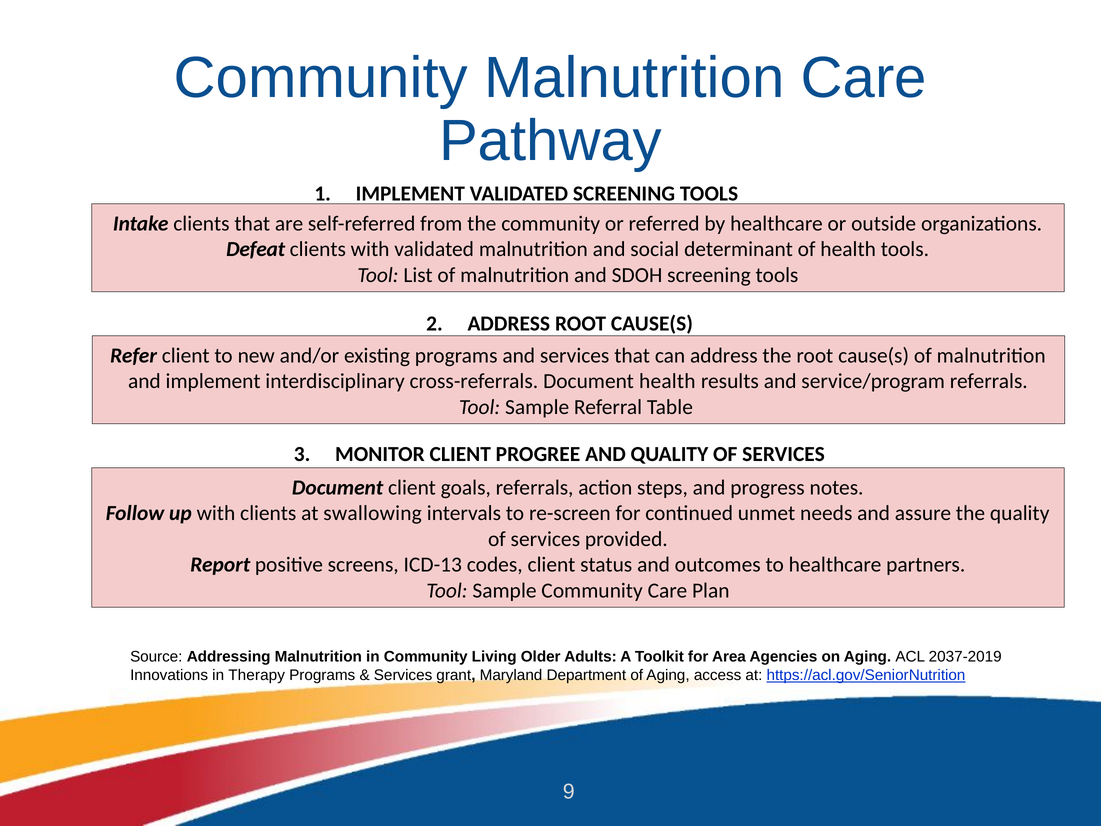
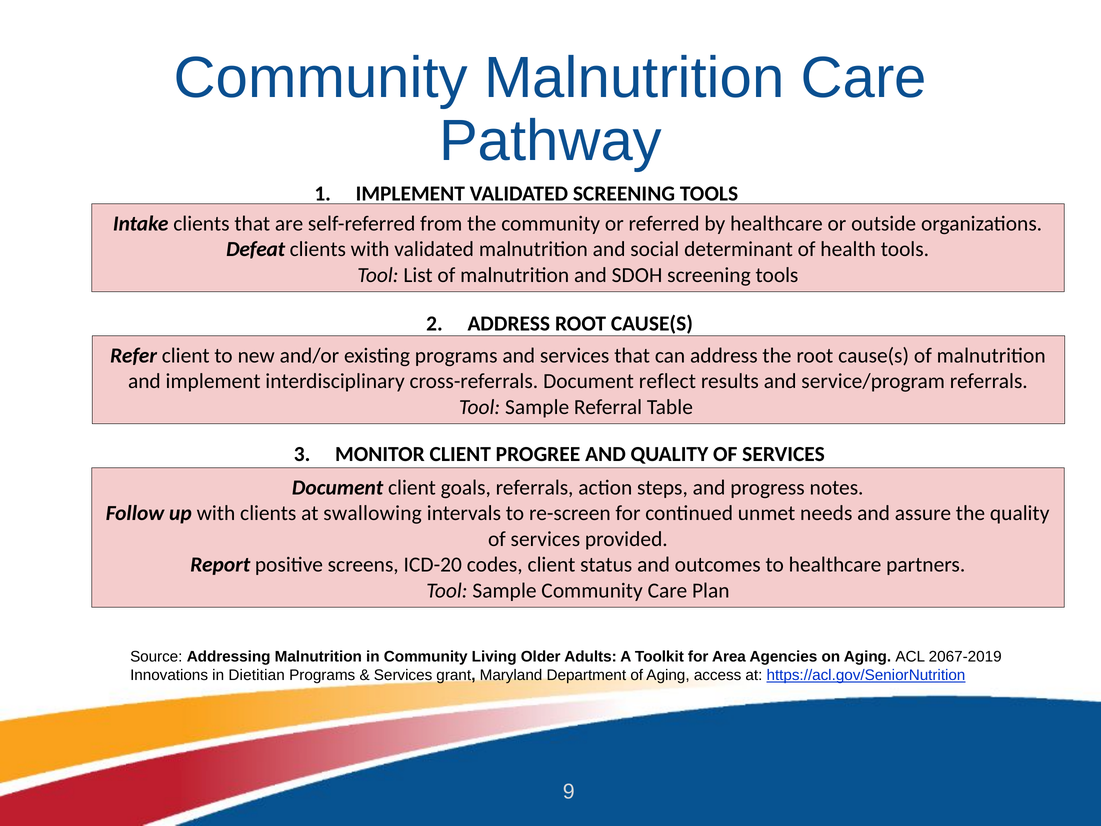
Document health: health -> reflect (667, 381)
ICD-13: ICD-13 -> ICD-20 (433, 565)
2037-2019: 2037-2019 -> 2067-2019 (965, 657)
Therapy: Therapy -> Dietitian (257, 675)
